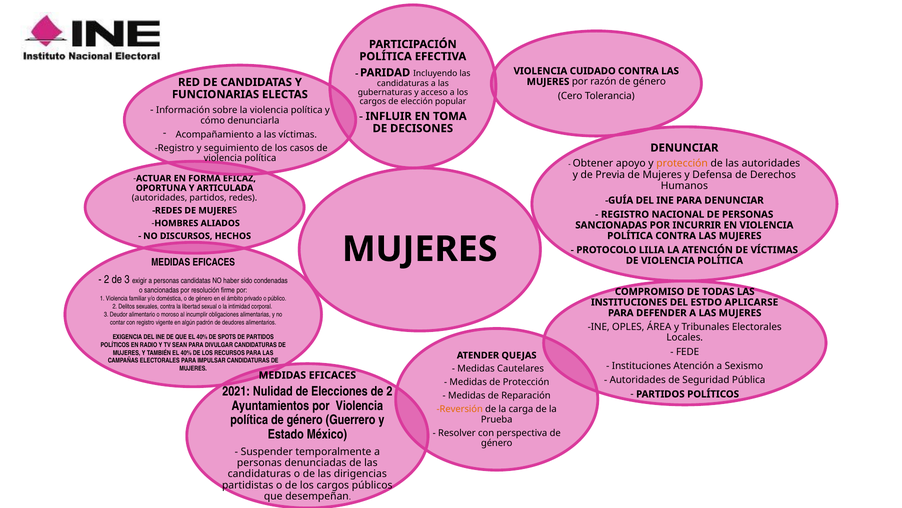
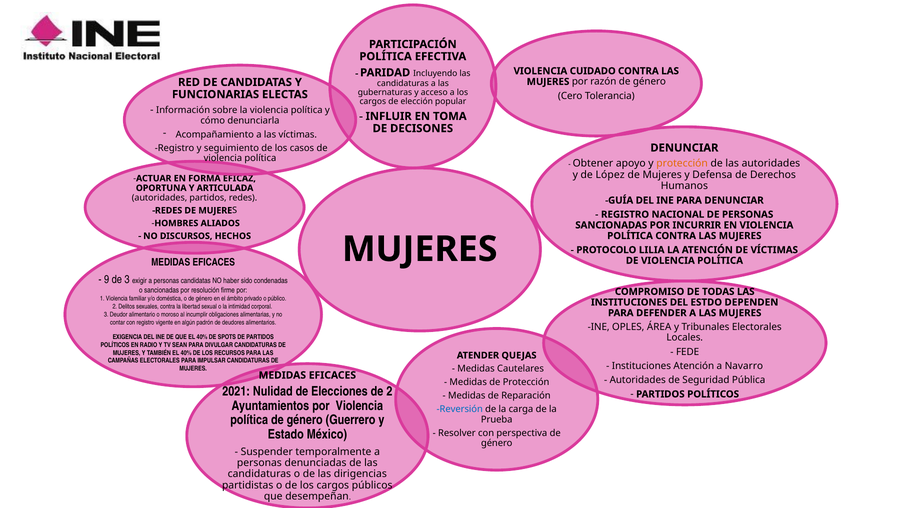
Previa: Previa -> López (610, 174)
2: 2 -> 9 (107, 279)
APLICARSE: APLICARSE -> DEPENDEN (751, 302)
Sexismo: Sexismo -> Navarro (744, 365)
Reversión colour: orange -> blue (460, 409)
